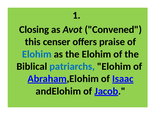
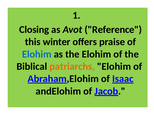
Convened: Convened -> Reference (113, 30)
censer: censer -> winter (57, 42)
patriarchs colour: blue -> orange (72, 67)
